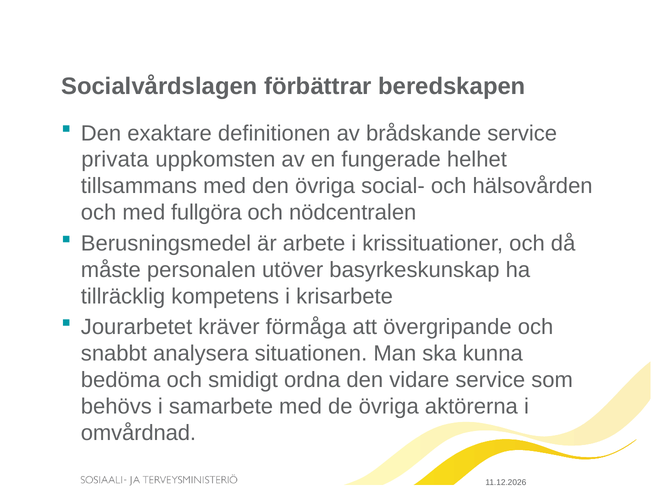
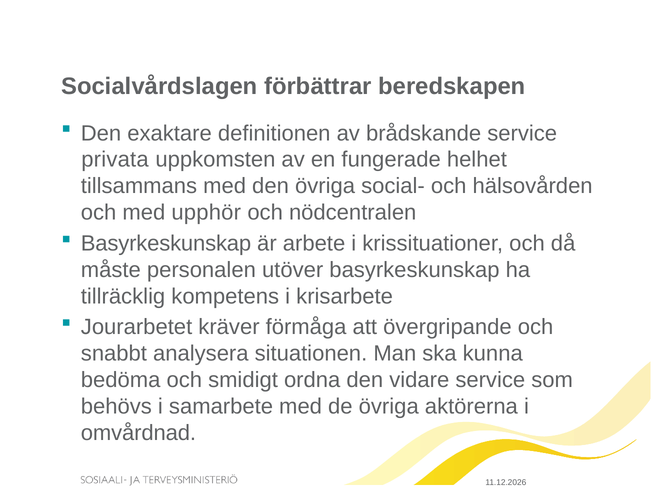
fullgöra: fullgöra -> upphör (206, 212)
Berusningsmedel: Berusningsmedel -> Basyrkeskunskap (166, 243)
